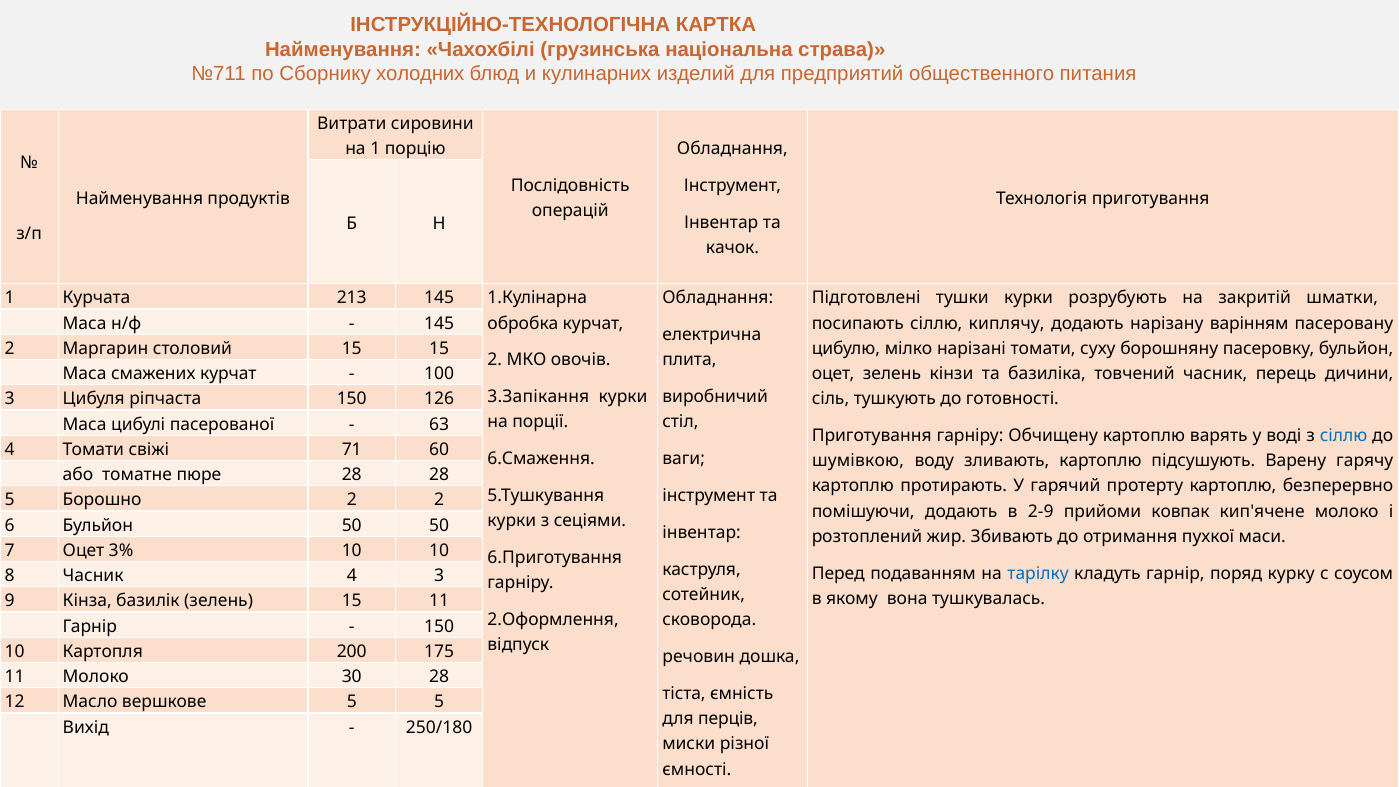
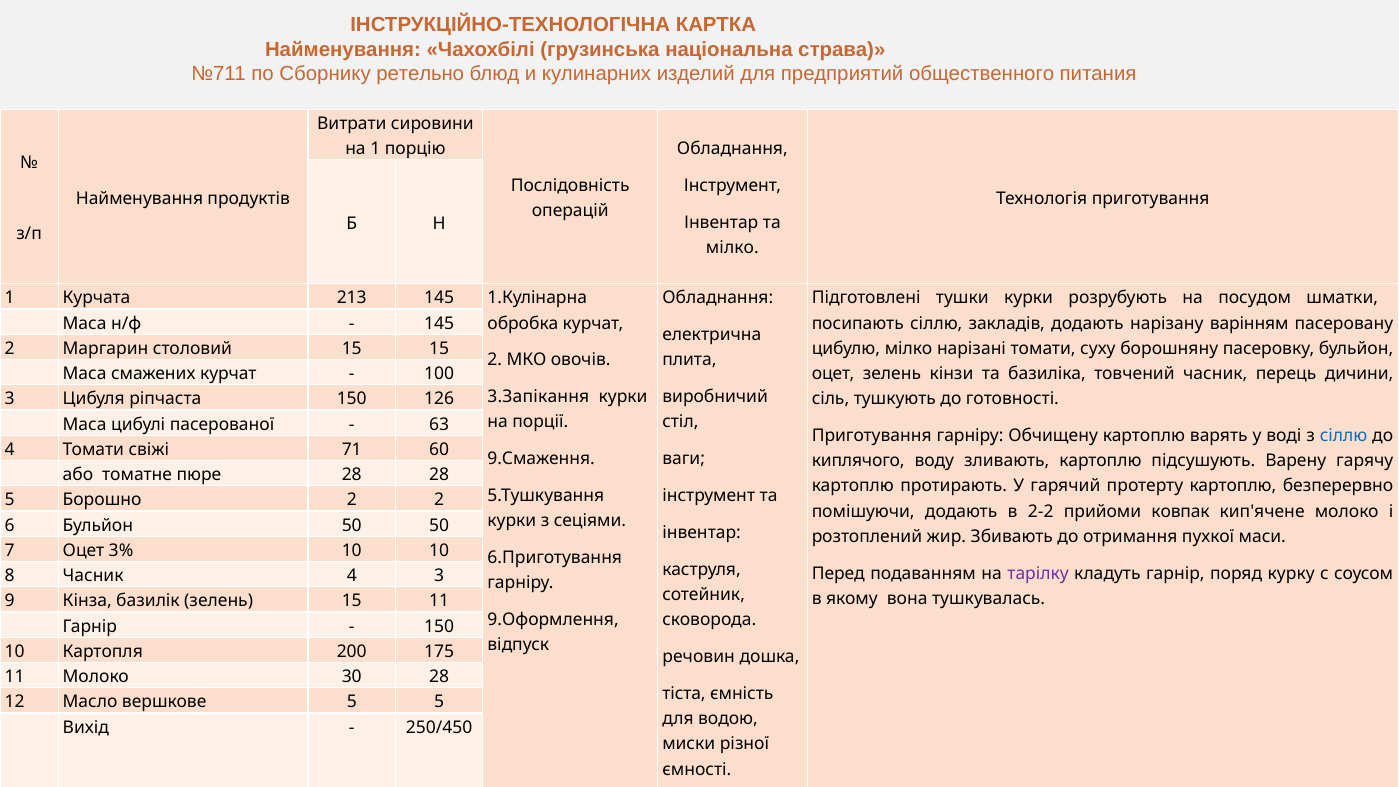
холодних: холодних -> ретельно (420, 74)
качок: качок -> мілко (732, 248)
закритій: закритій -> посудом (1255, 298)
киплячу: киплячу -> закладів (1007, 323)
6.Смаження: 6.Смаження -> 9.Смаження (541, 459)
шумівкою: шумівкою -> киплячого (858, 461)
2-9: 2-9 -> 2-2 (1041, 511)
тарілку colour: blue -> purple (1038, 573)
2.Оформлення: 2.Оформлення -> 9.Оформлення (553, 620)
перців: перців -> водою (728, 719)
250/180: 250/180 -> 250/450 (439, 727)
